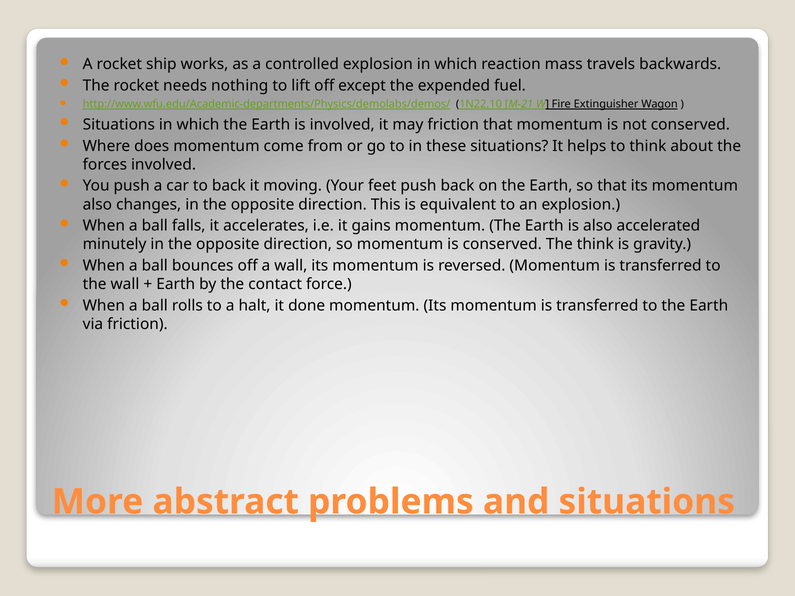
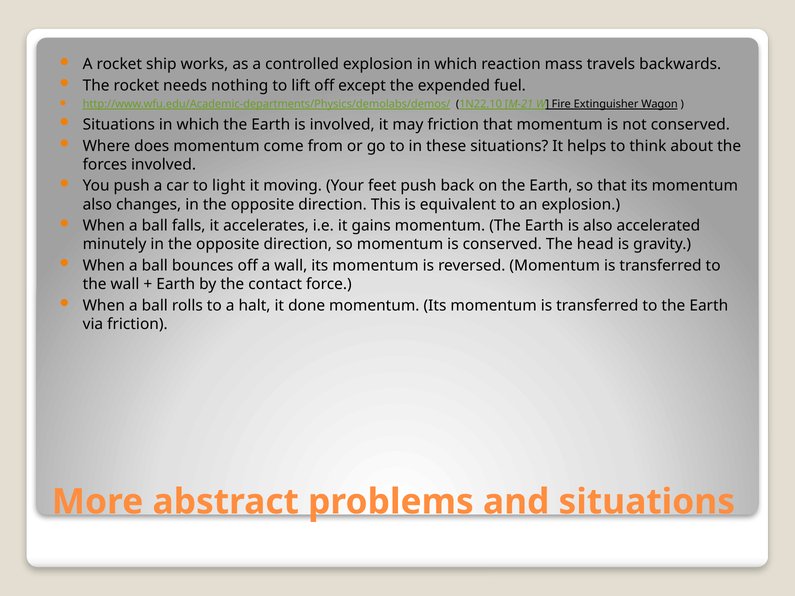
to back: back -> light (229, 186)
The think: think -> head (595, 244)
